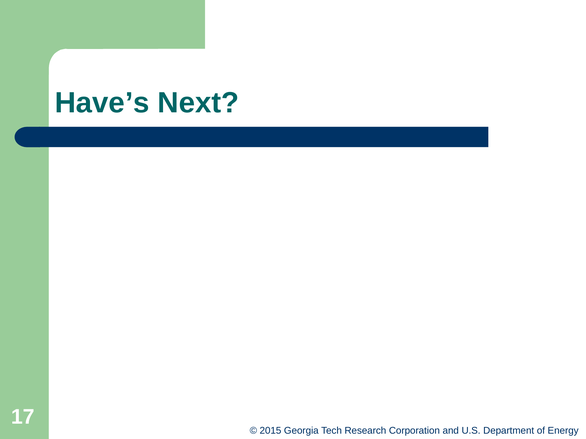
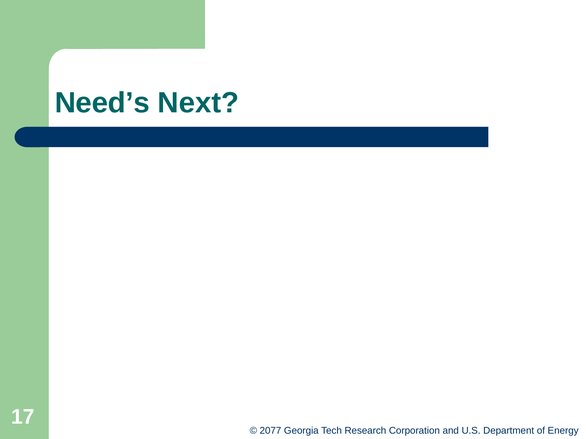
Have’s: Have’s -> Need’s (102, 103)
2015: 2015 -> 2077 (270, 431)
